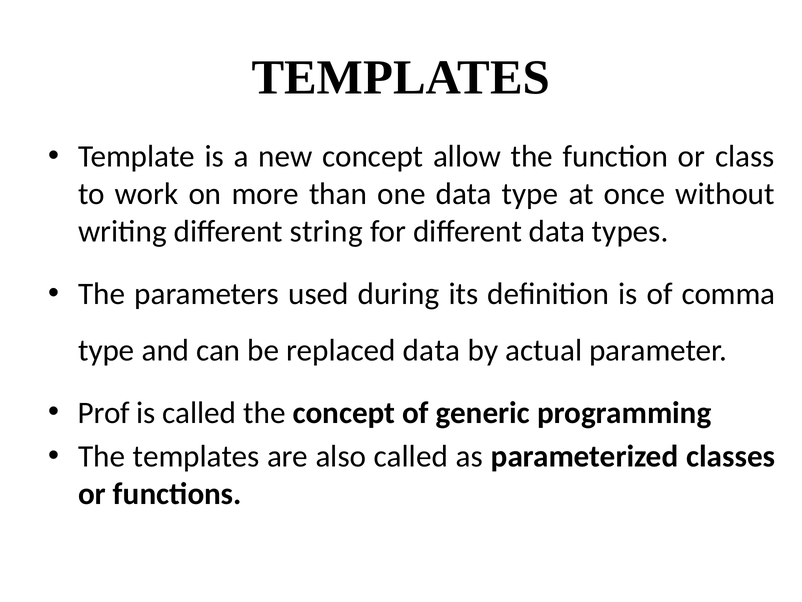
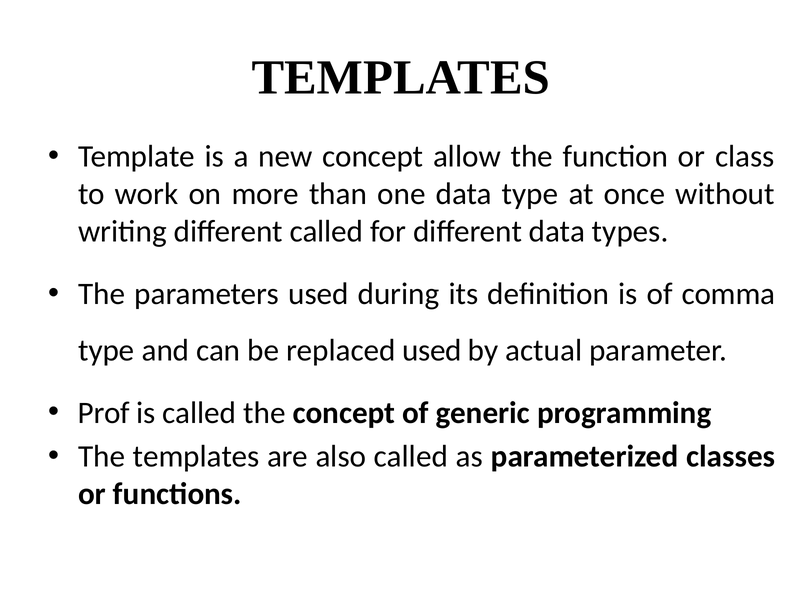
different string: string -> called (326, 231)
replaced data: data -> used (432, 350)
